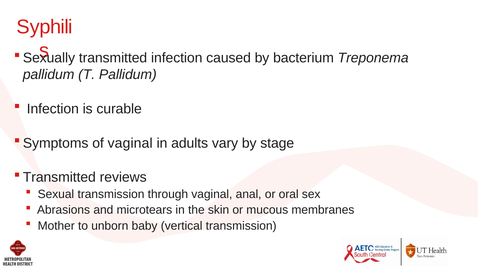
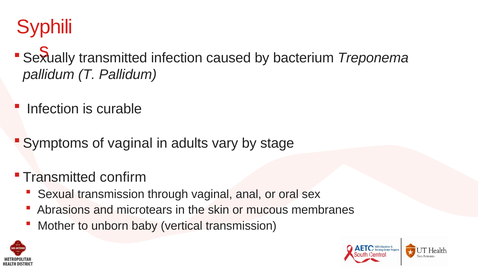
reviews: reviews -> confirm (123, 177)
